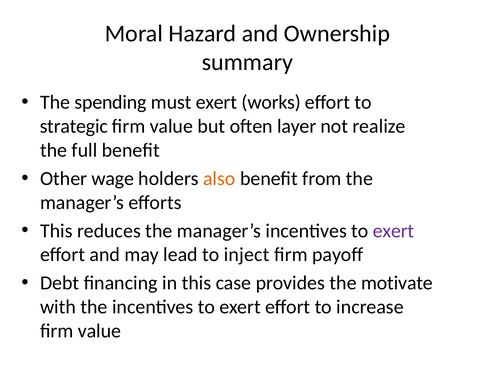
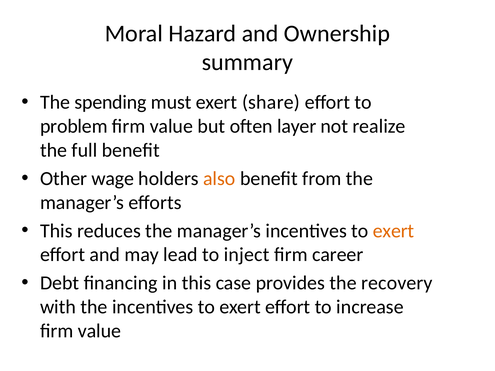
works: works -> share (271, 102)
strategic: strategic -> problem (74, 126)
exert colour: purple -> orange (394, 231)
payoff: payoff -> career (338, 255)
motivate: motivate -> recovery (397, 283)
